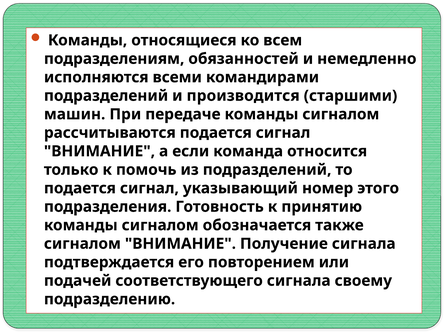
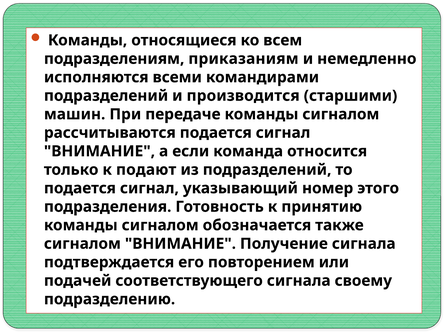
обязанностей: обязанностей -> приказаниям (243, 59)
помочь: помочь -> подают (146, 170)
